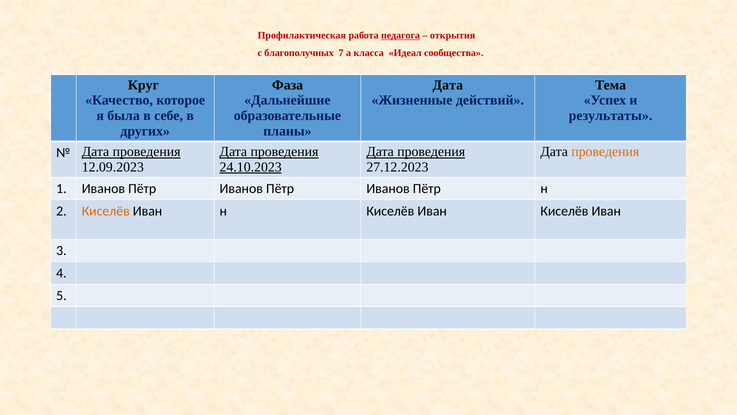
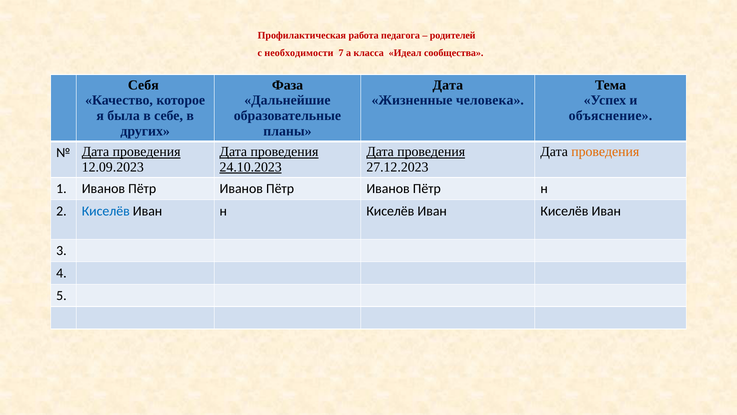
педагога underline: present -> none (401, 35)
открытия: открытия -> родителей (453, 35)
благополучных: благополучных -> необходимости (299, 53)
Круг: Круг -> Себя (143, 85)
действий: действий -> человека (490, 100)
результаты: результаты -> объяснение (610, 116)
Киселёв colour: orange -> blue (106, 211)
